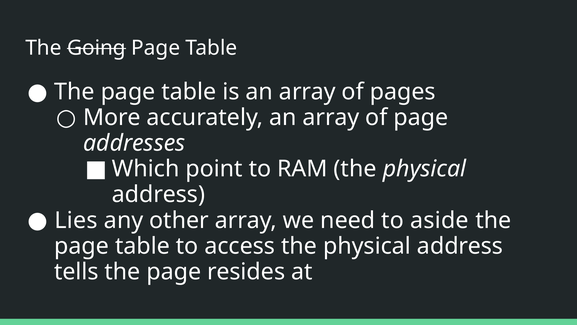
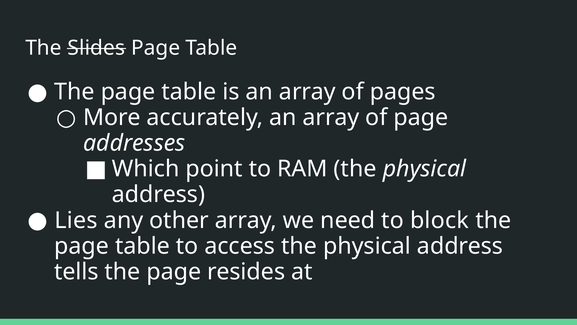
Going: Going -> Slides (96, 48)
aside: aside -> block (439, 220)
